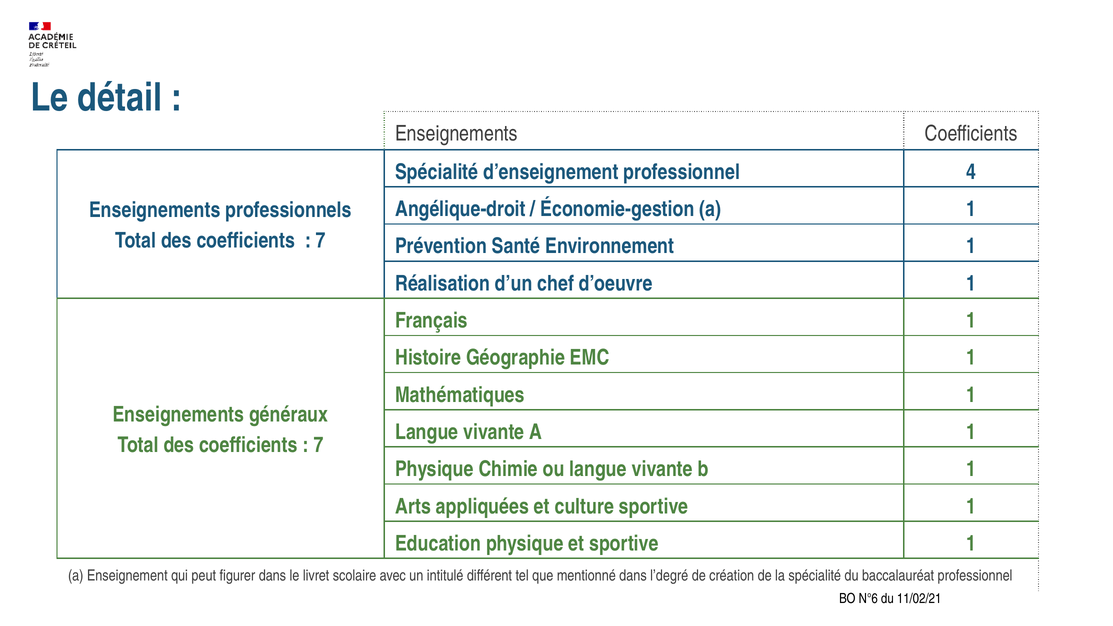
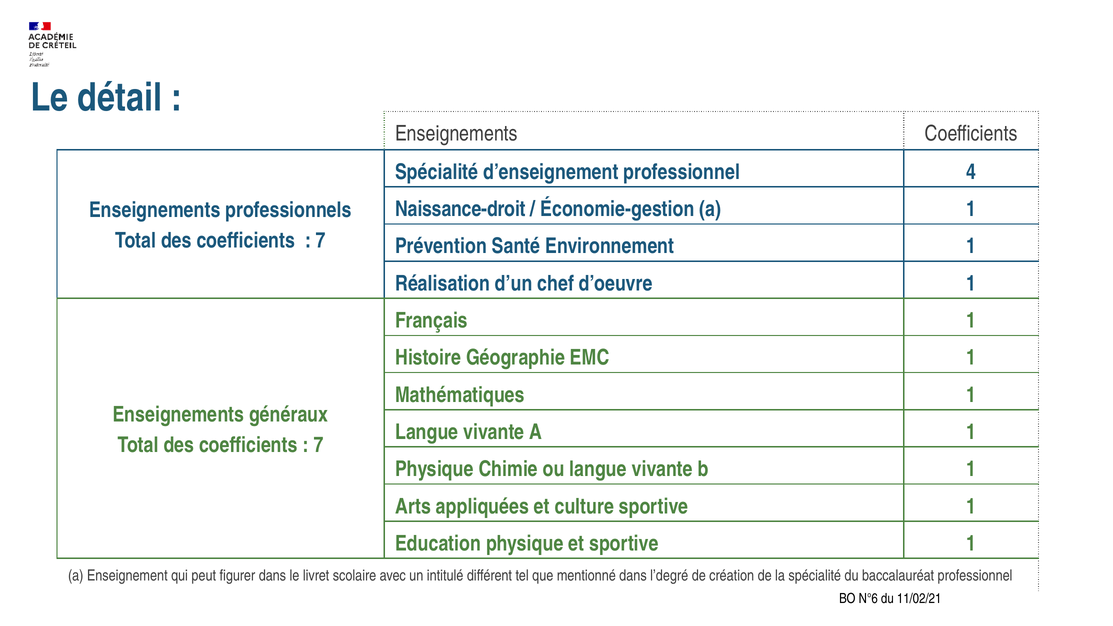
Angélique-droit: Angélique-droit -> Naissance-droit (460, 209)
